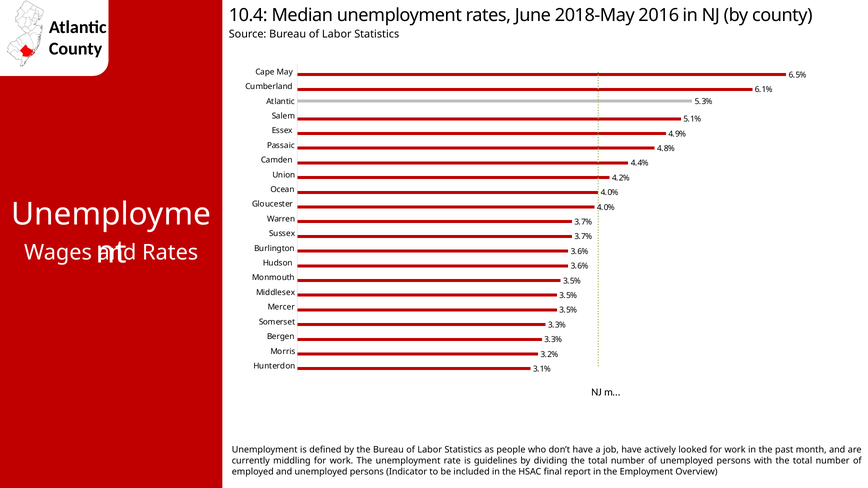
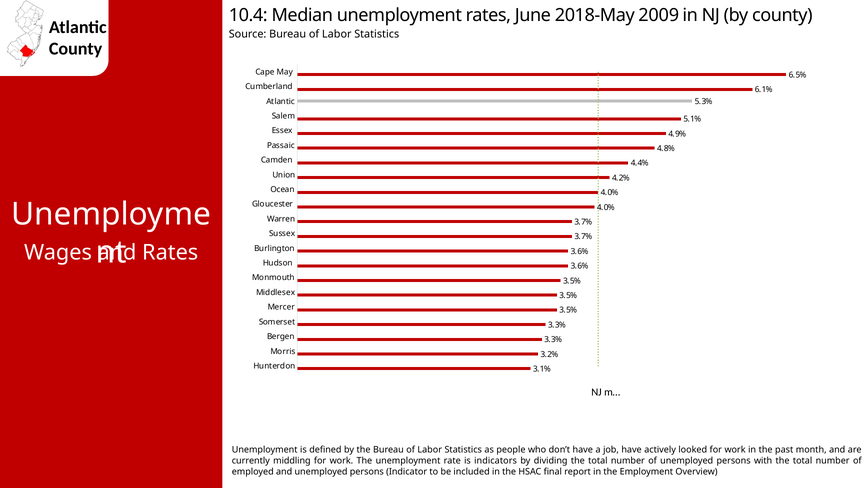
2016: 2016 -> 2009 (659, 15)
guidelines: guidelines -> indicators (496, 461)
